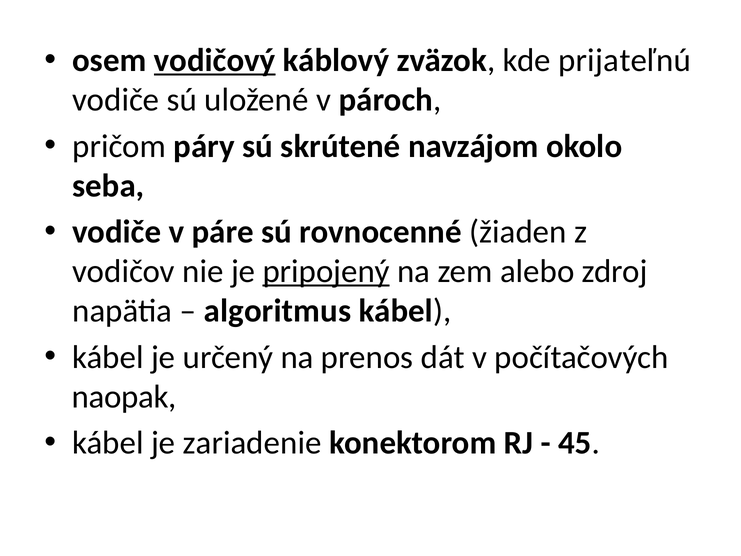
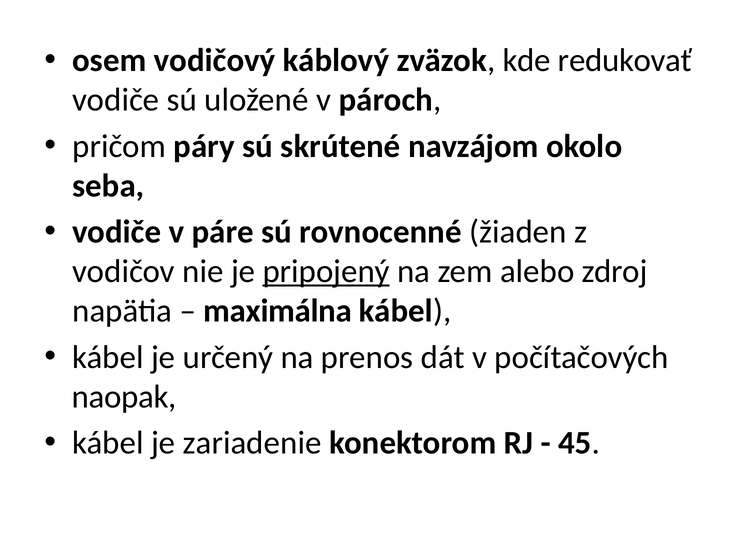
vodičový underline: present -> none (215, 61)
prijateľnú: prijateľnú -> redukovať (625, 61)
algoritmus: algoritmus -> maximálna (278, 311)
